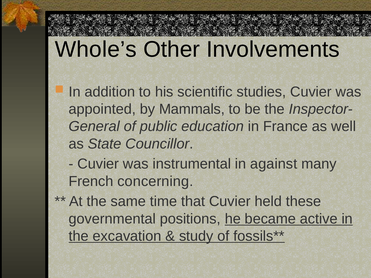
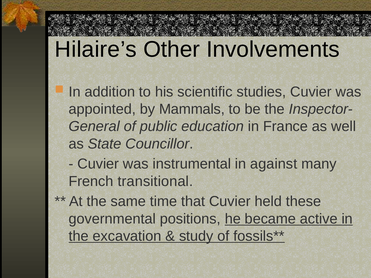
Whole’s: Whole’s -> Hilaire’s (96, 49)
concerning: concerning -> transitional (155, 181)
